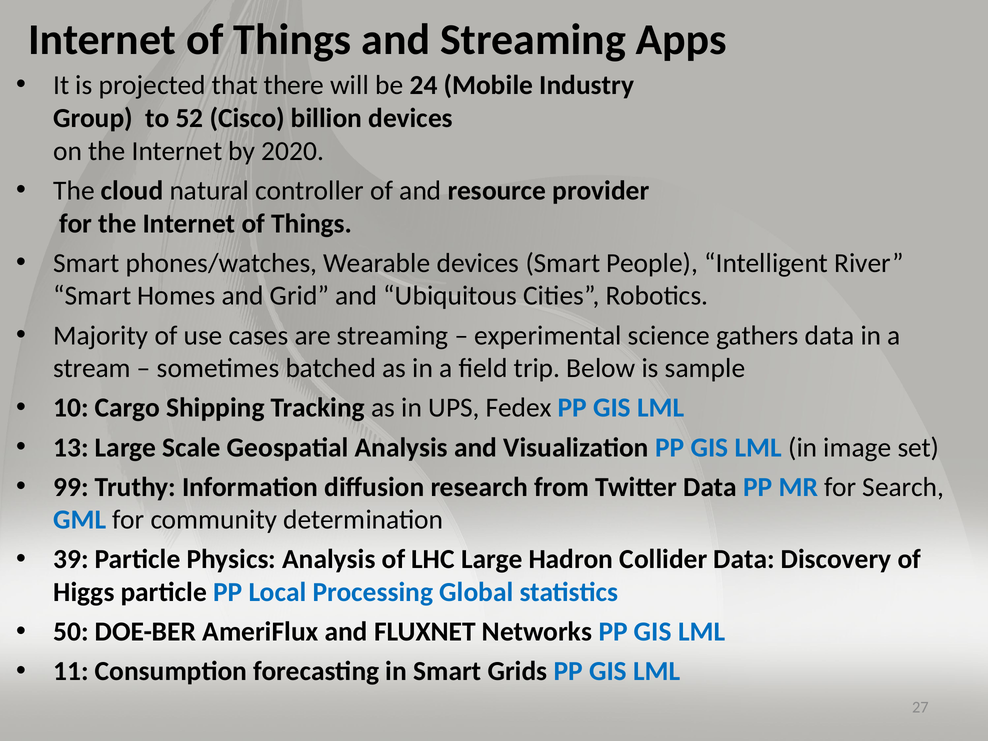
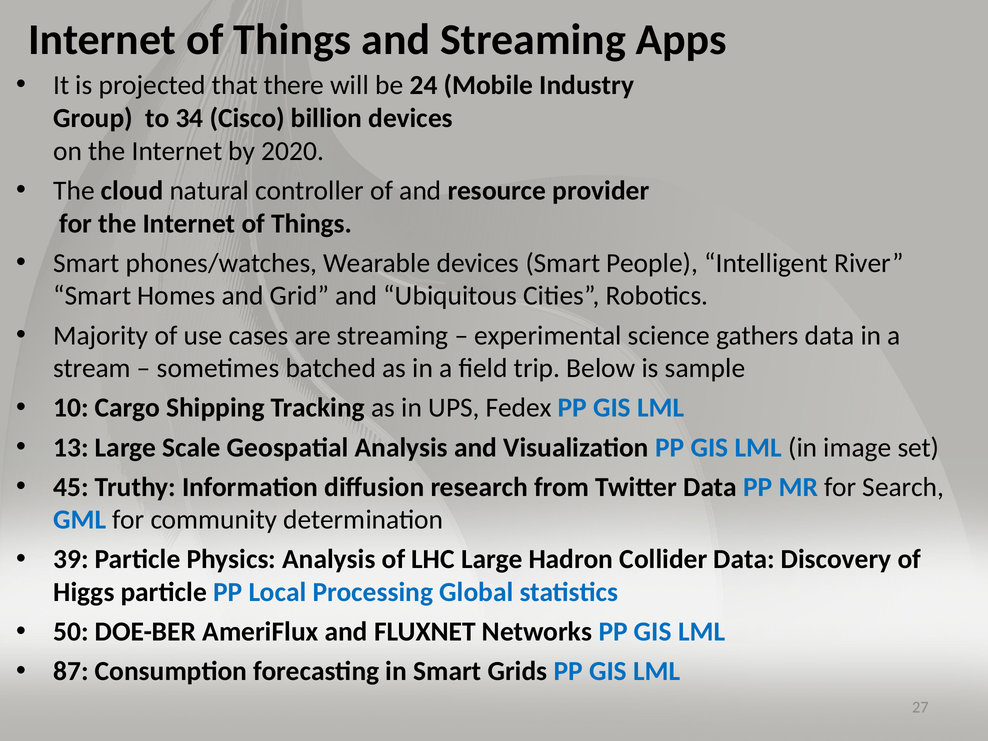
52: 52 -> 34 (189, 118)
99: 99 -> 45 (71, 487)
11: 11 -> 87 (71, 671)
